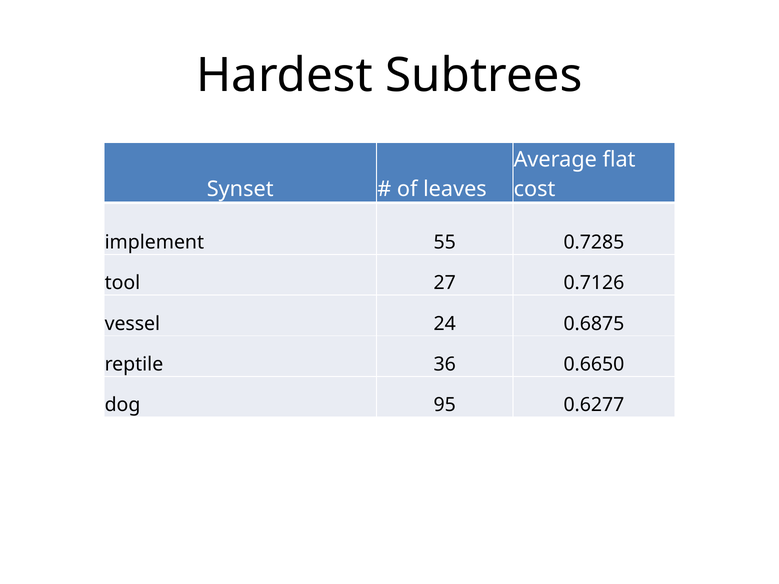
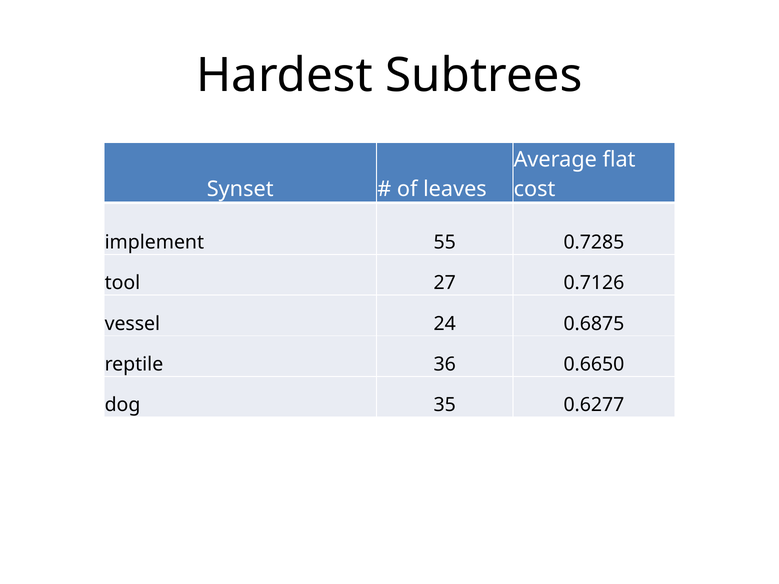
95: 95 -> 35 (445, 405)
